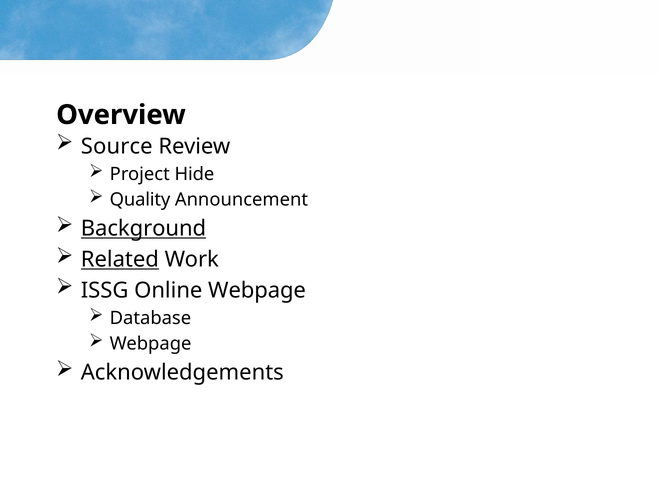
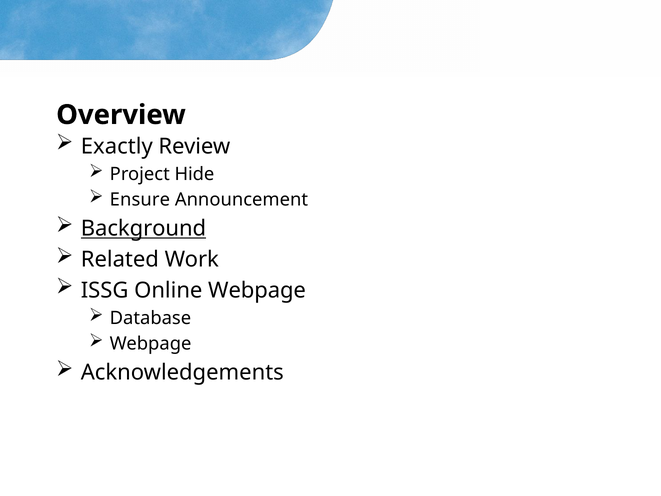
Source: Source -> Exactly (117, 146)
Quality: Quality -> Ensure (140, 200)
Related underline: present -> none (120, 259)
